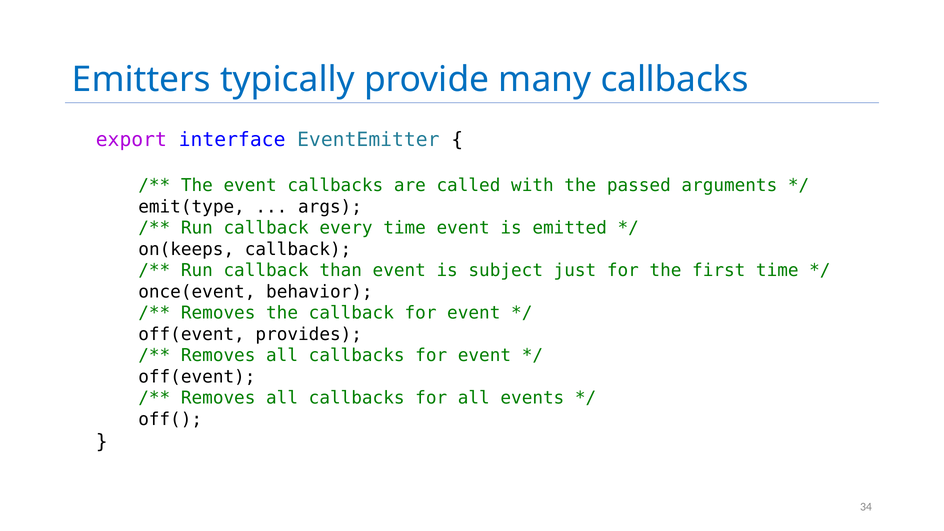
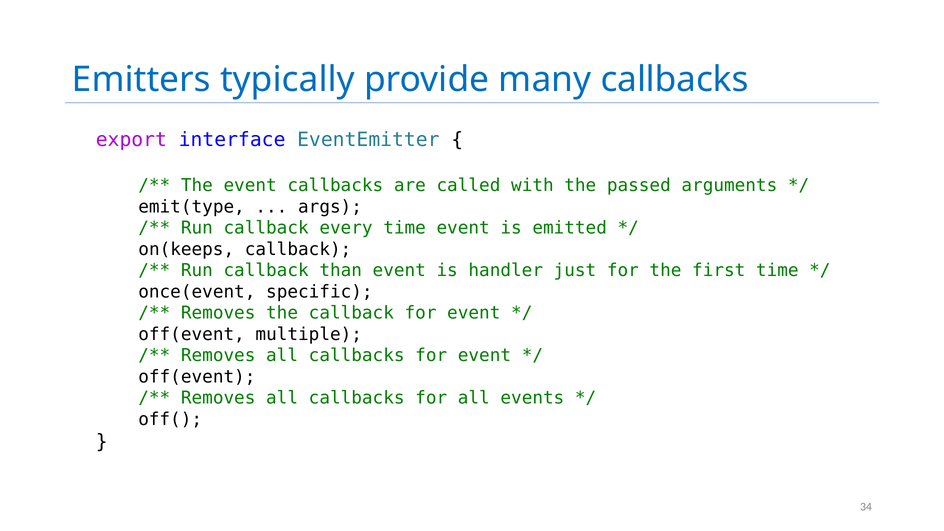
subject: subject -> handler (506, 271)
behavior: behavior -> specific (319, 292)
provides: provides -> multiple (309, 334)
